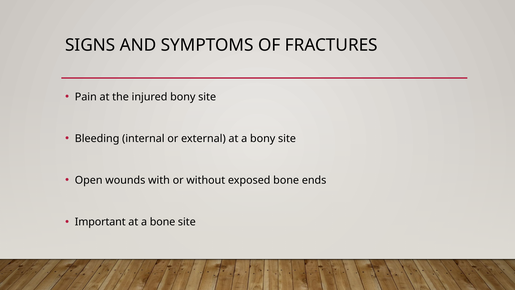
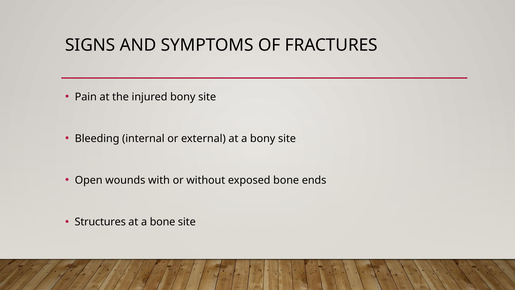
Important: Important -> Structures (100, 222)
